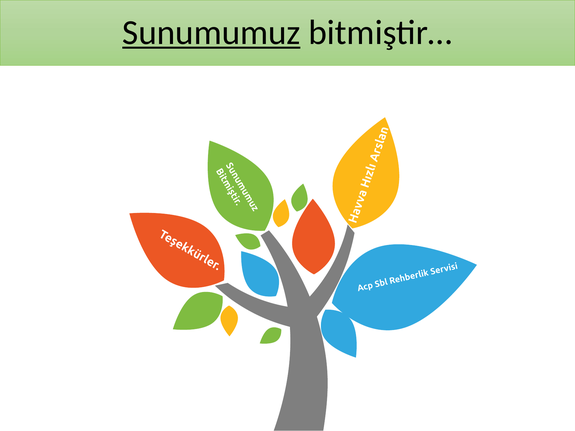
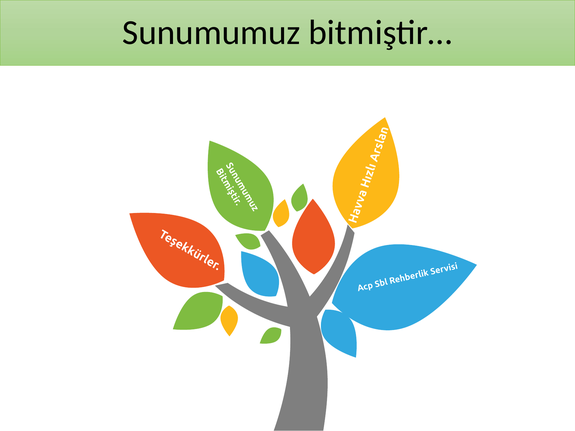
Sunumumuz underline: present -> none (211, 33)
